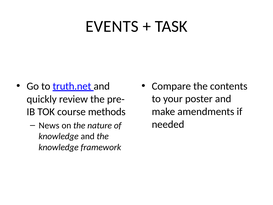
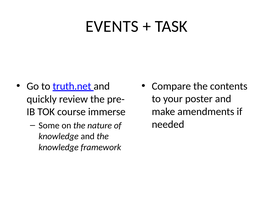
methods: methods -> immerse (107, 112)
News: News -> Some (49, 125)
